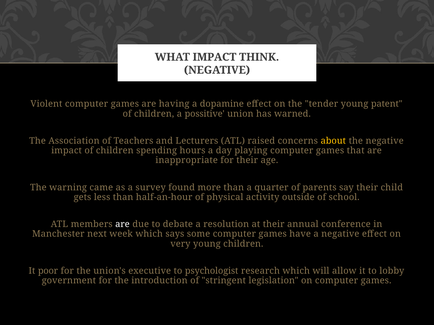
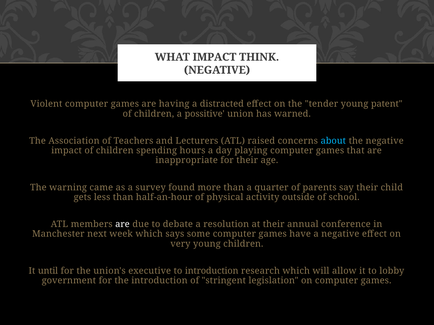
dopamine: dopamine -> distracted (222, 104)
about colour: yellow -> light blue (333, 141)
poor: poor -> until (48, 271)
to psychologist: psychologist -> introduction (212, 271)
